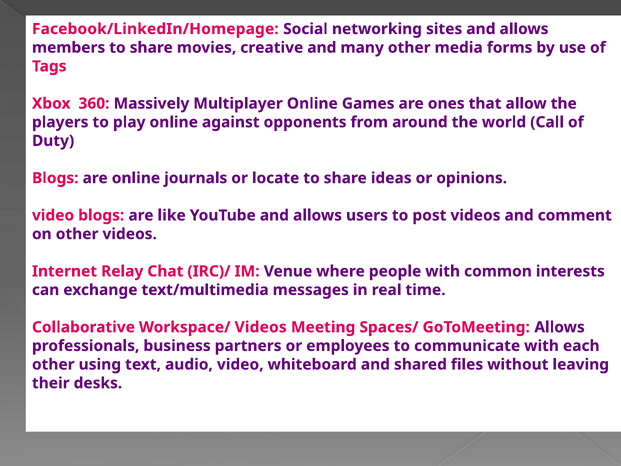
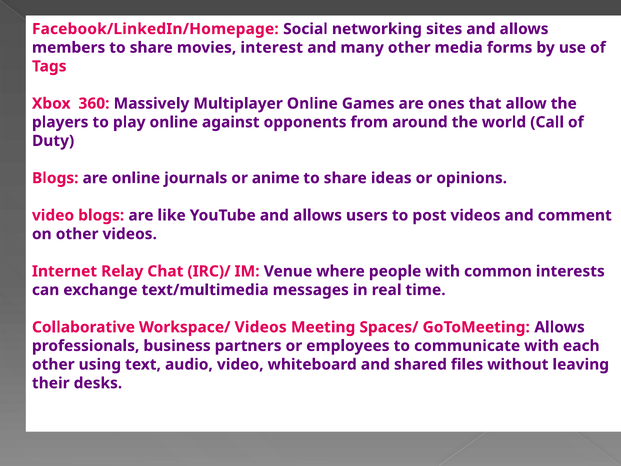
creative: creative -> interest (272, 48)
locate: locate -> anime (276, 178)
